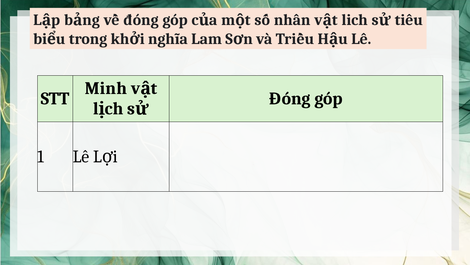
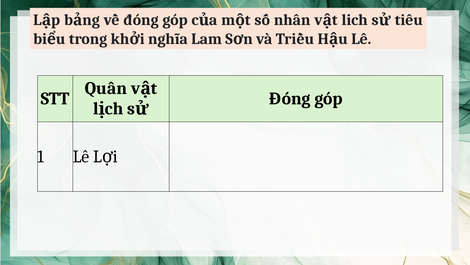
Minh: Minh -> Quân (106, 88)
